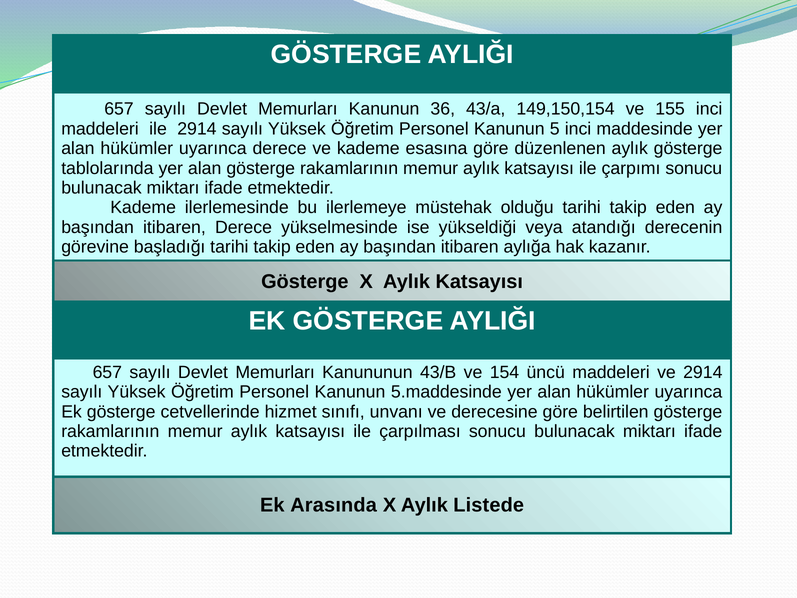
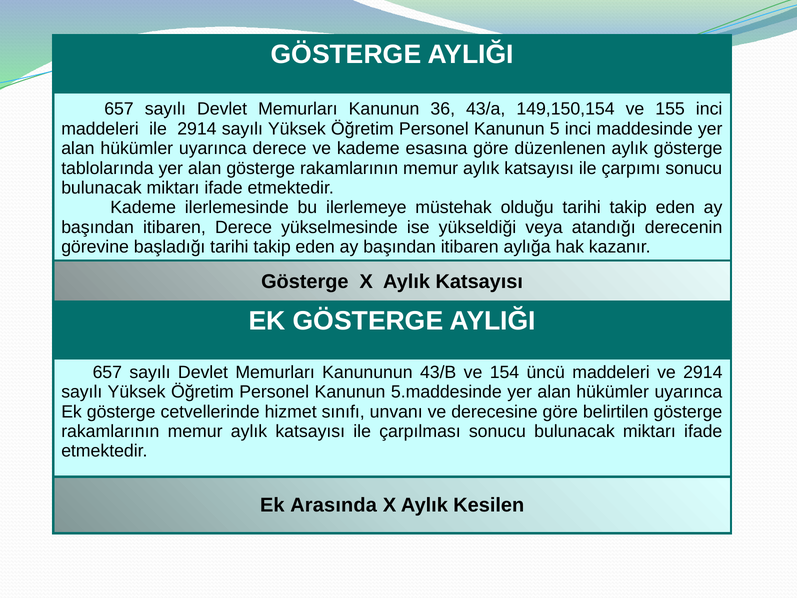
Listede: Listede -> Kesilen (489, 505)
